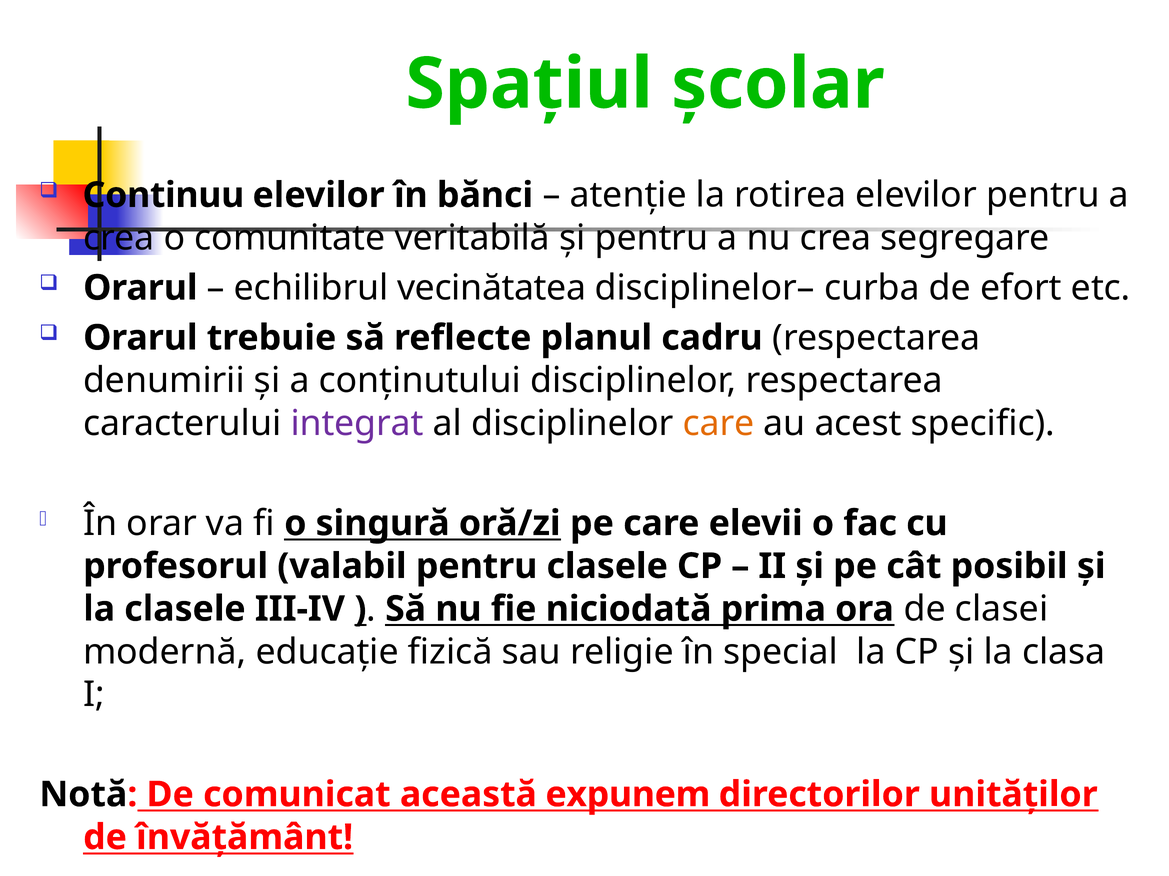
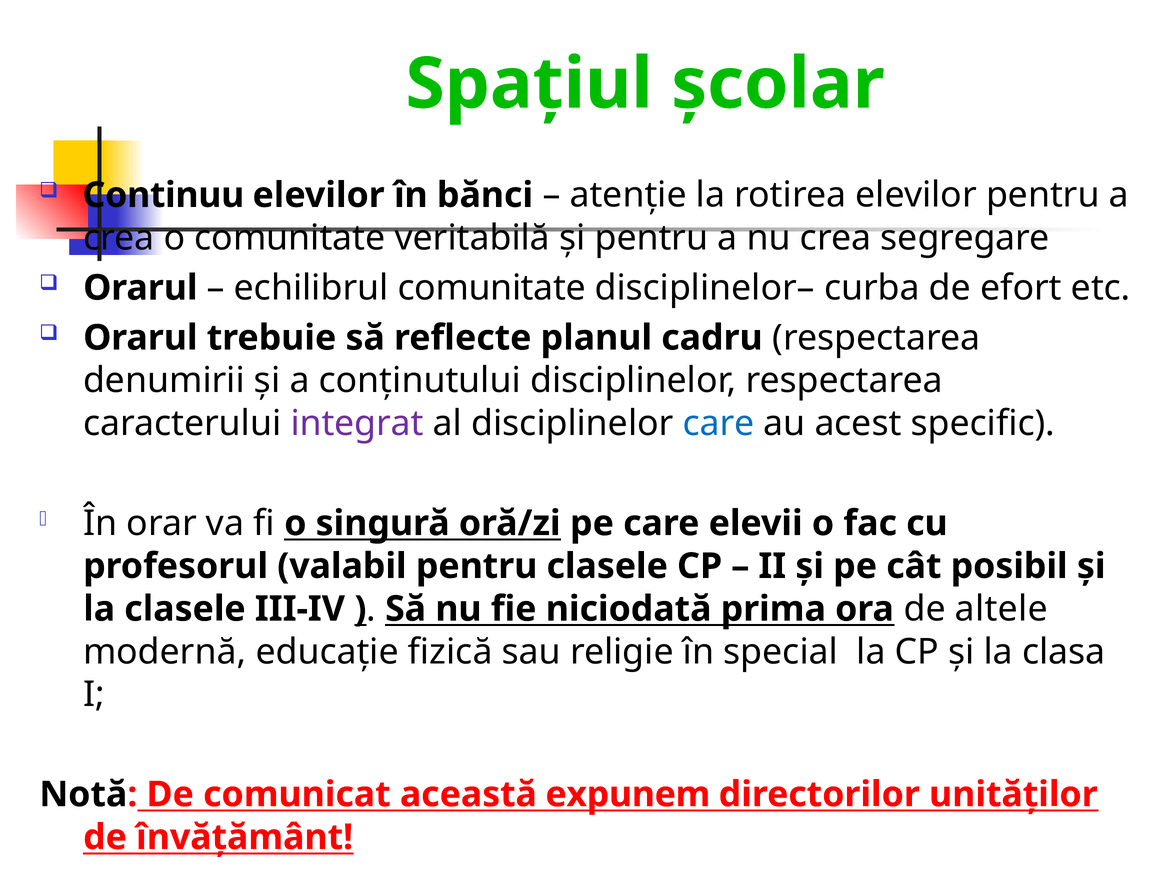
echilibrul vecinătatea: vecinătatea -> comunitate (492, 288)
care colour: orange -> blue (718, 424)
clasei: clasei -> altele (1001, 609)
